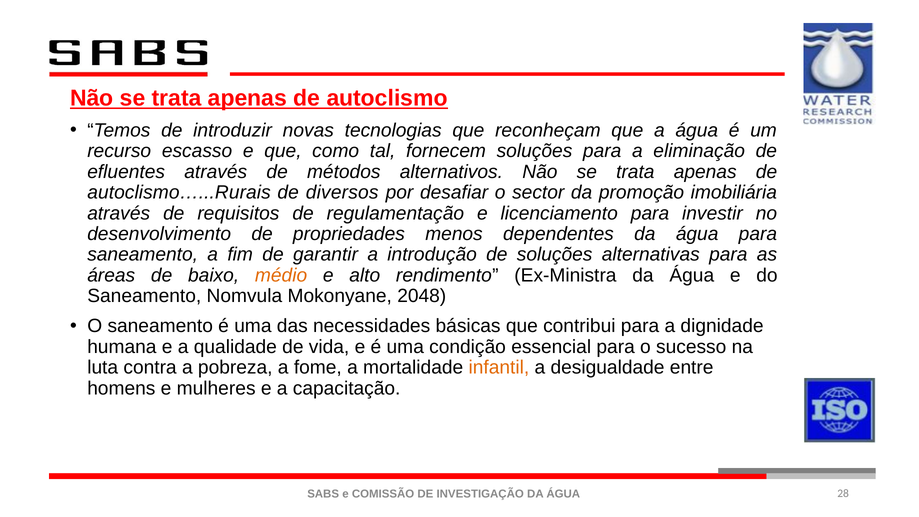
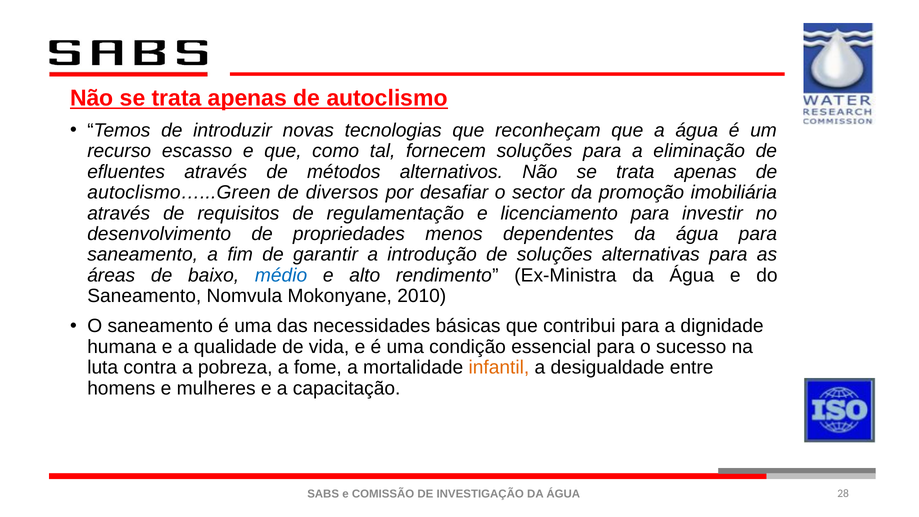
autoclismo…...Rurais: autoclismo…...Rurais -> autoclismo…...Green (179, 192)
médio colour: orange -> blue (281, 275)
2048: 2048 -> 2010 (422, 296)
